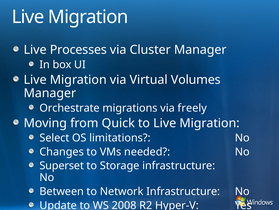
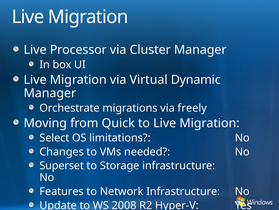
Processes: Processes -> Processor (78, 50)
Volumes: Volumes -> Dynamic (196, 79)
Between: Between -> Features (62, 191)
